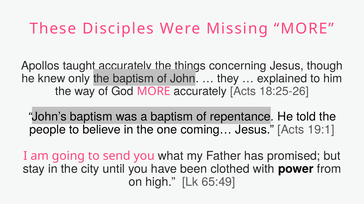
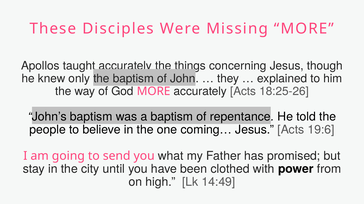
19:1: 19:1 -> 19:6 (321, 130)
65:49: 65:49 -> 14:49 (218, 183)
